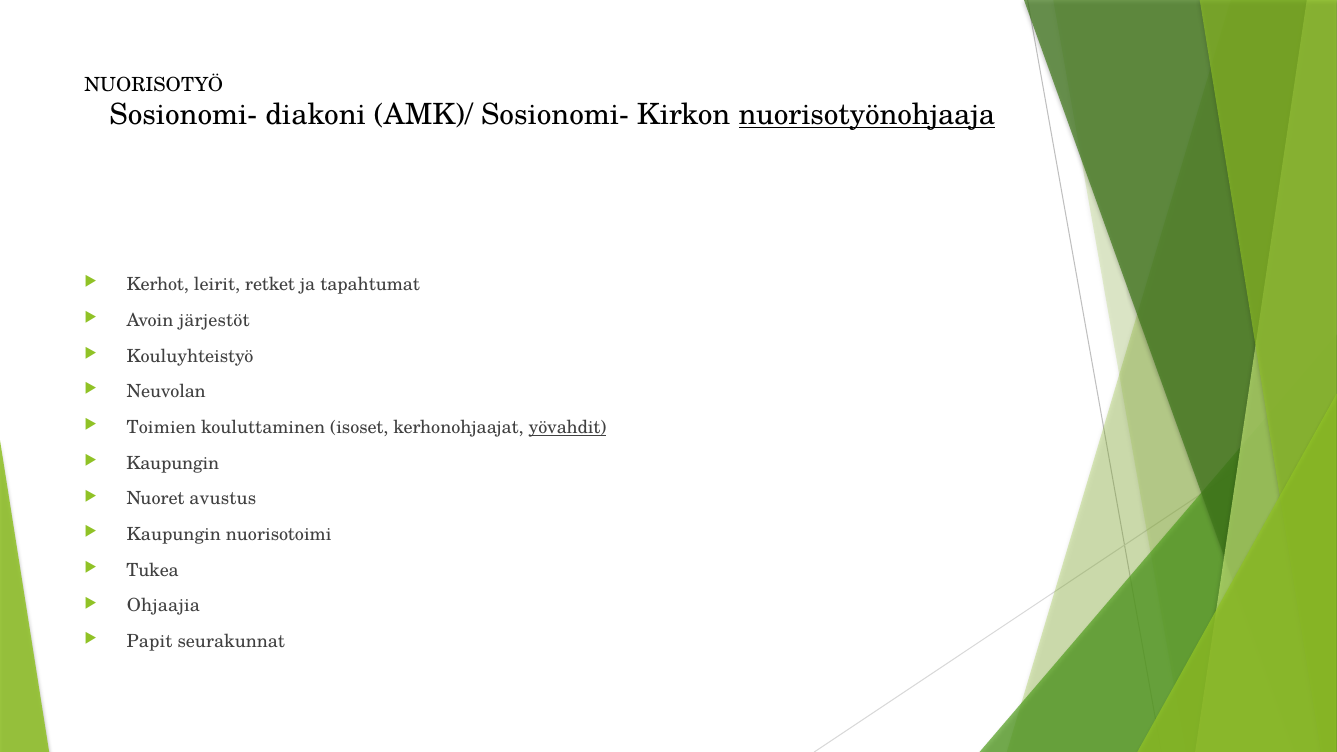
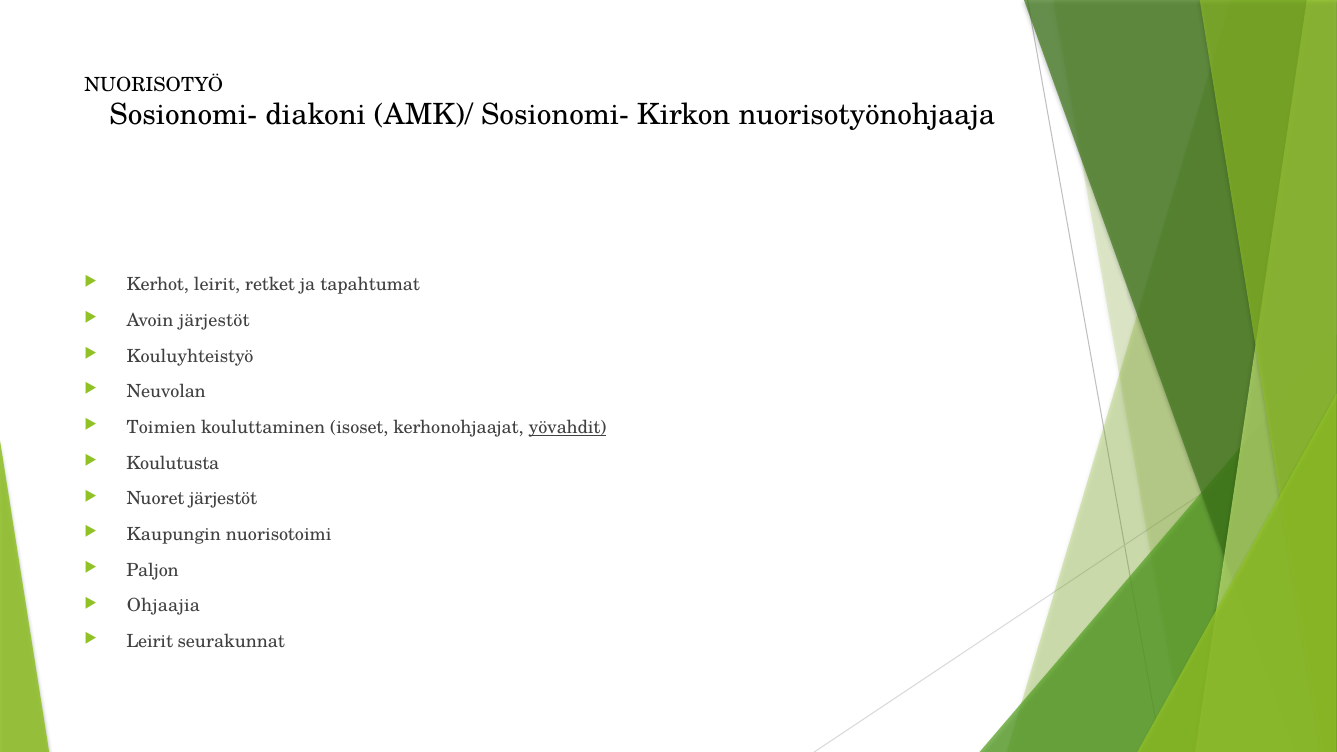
nuorisotyönohjaaja underline: present -> none (867, 115)
Kaupungin: Kaupungin -> Koulutusta (173, 463)
Nuoret avustus: avustus -> järjestöt (223, 499)
Tukea: Tukea -> Paljon (153, 570)
Papit: Papit -> Leirit (150, 642)
